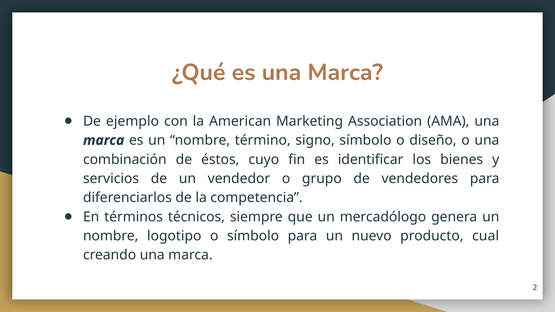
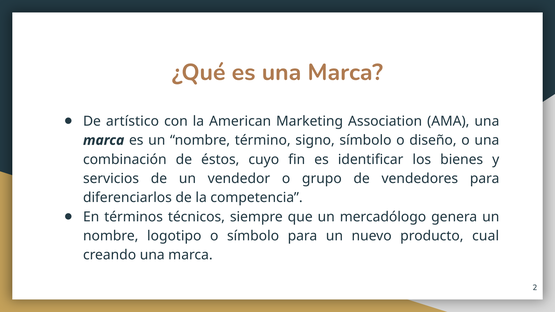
ejemplo: ejemplo -> artístico (132, 121)
